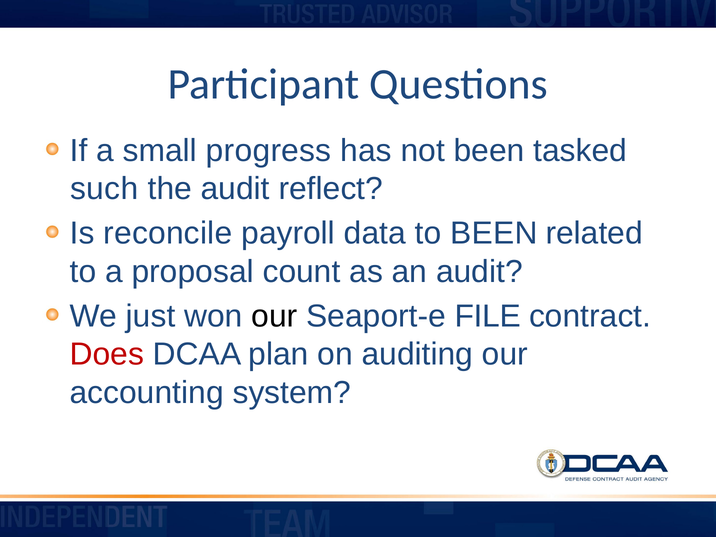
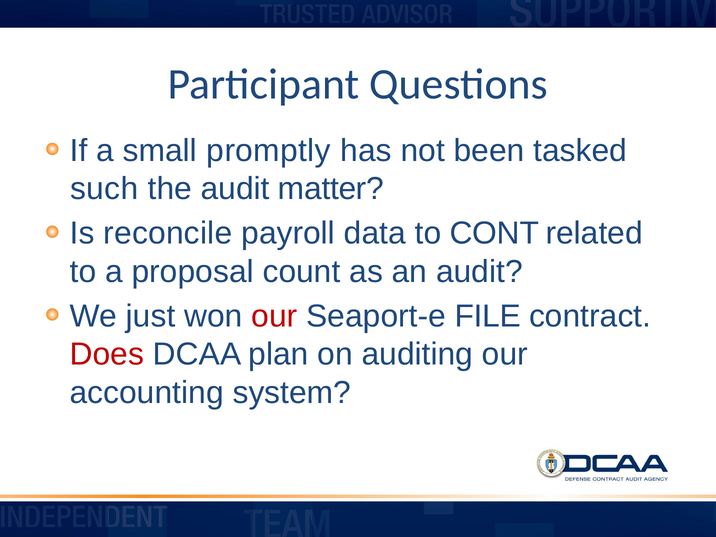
progress: progress -> promptly (269, 151)
reflect: reflect -> matter (331, 189)
to BEEN: BEEN -> CONT (494, 233)
our colour: black -> red (274, 316)
